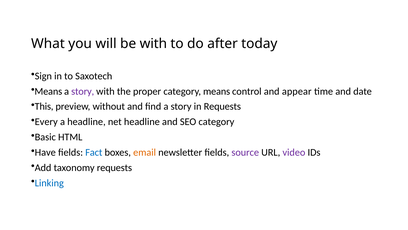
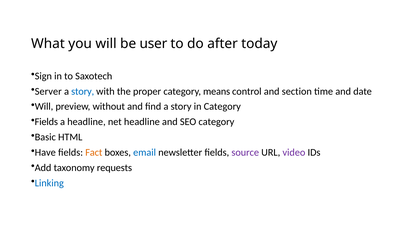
be with: with -> user (153, 44)
Means: Means -> Server (48, 91)
story colour: purple -> blue (83, 91)
appear: appear -> section (297, 91)
This: This -> Will (44, 106)
in Requests: Requests -> Category (222, 106)
Every: Every -> Fields (46, 122)
Fact colour: blue -> orange (94, 152)
email colour: orange -> blue (145, 152)
